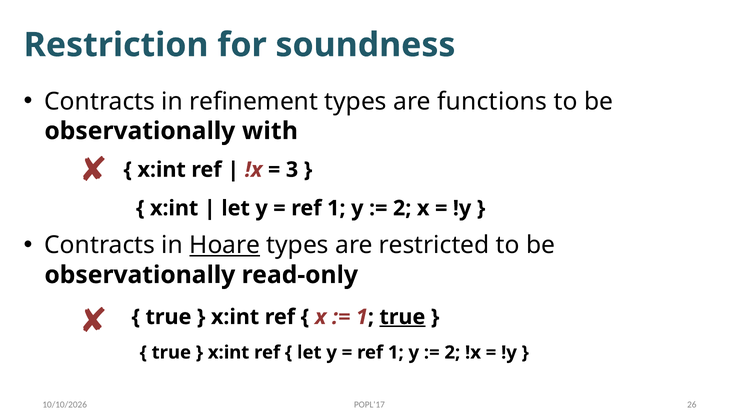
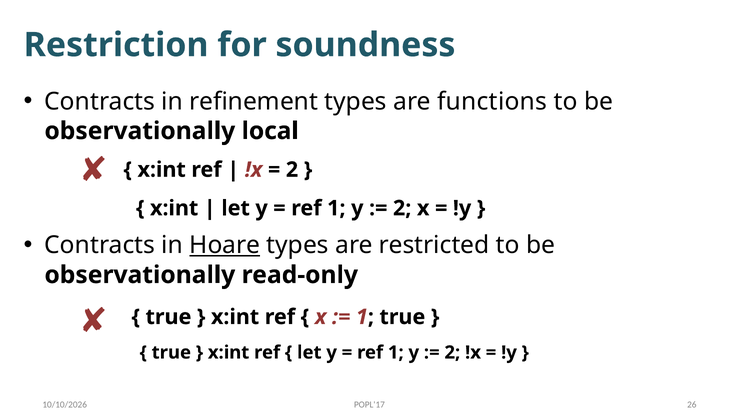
with: with -> local (270, 131)
3: 3 -> 2 (292, 170)
true underline: present -> none (402, 317)
